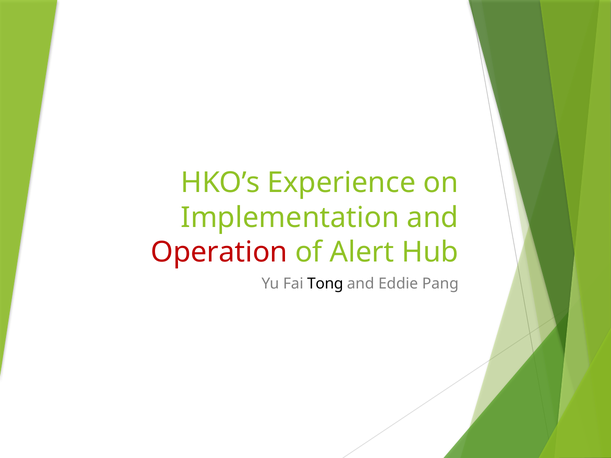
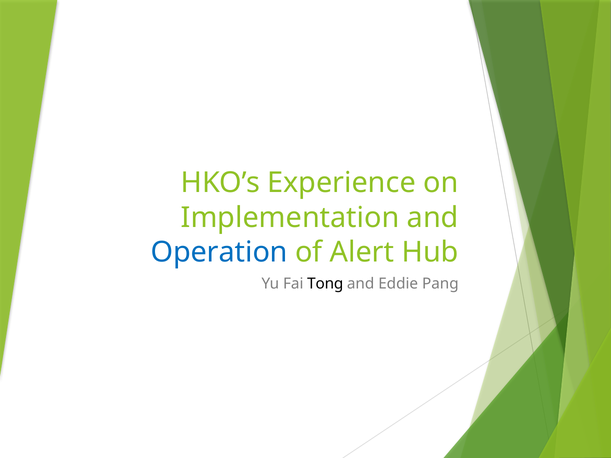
Operation colour: red -> blue (219, 252)
